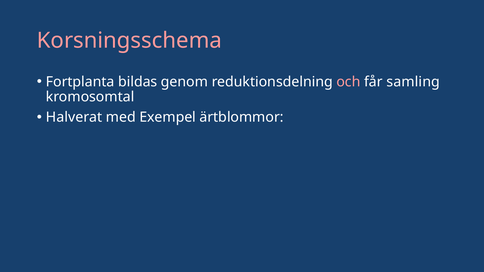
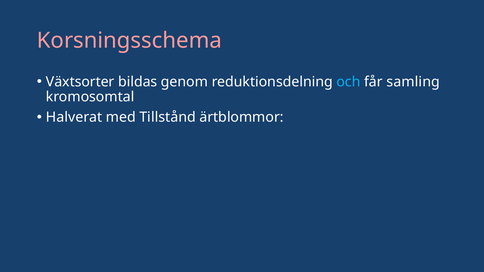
Fortplanta: Fortplanta -> Växtsorter (80, 82)
och colour: pink -> light blue (348, 82)
Exempel: Exempel -> Tillstånd (168, 117)
